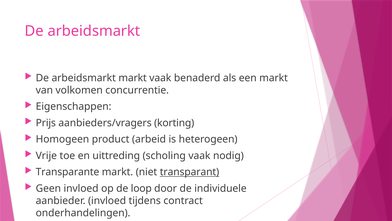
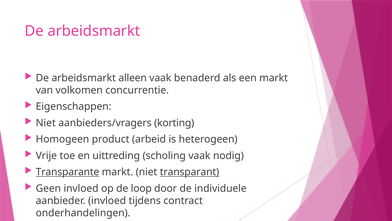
arbeidsmarkt markt: markt -> alleen (133, 78)
Prijs: Prijs -> Niet (46, 123)
Transparante underline: none -> present (68, 172)
